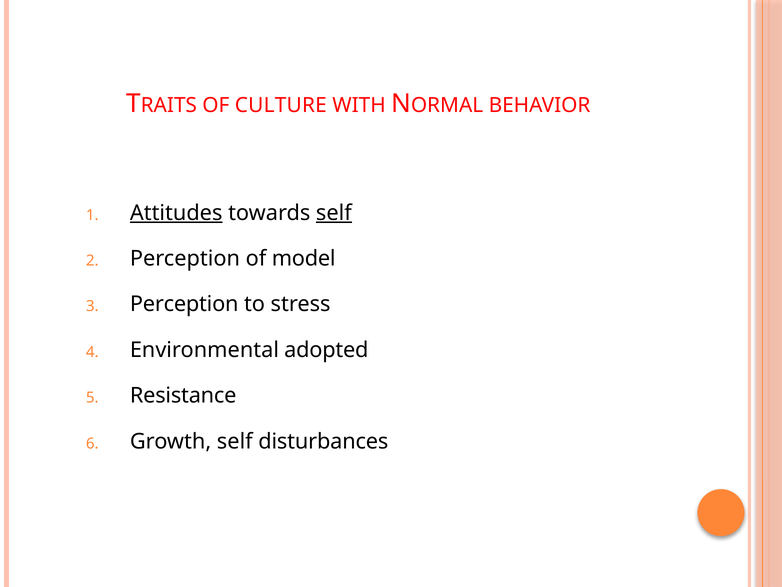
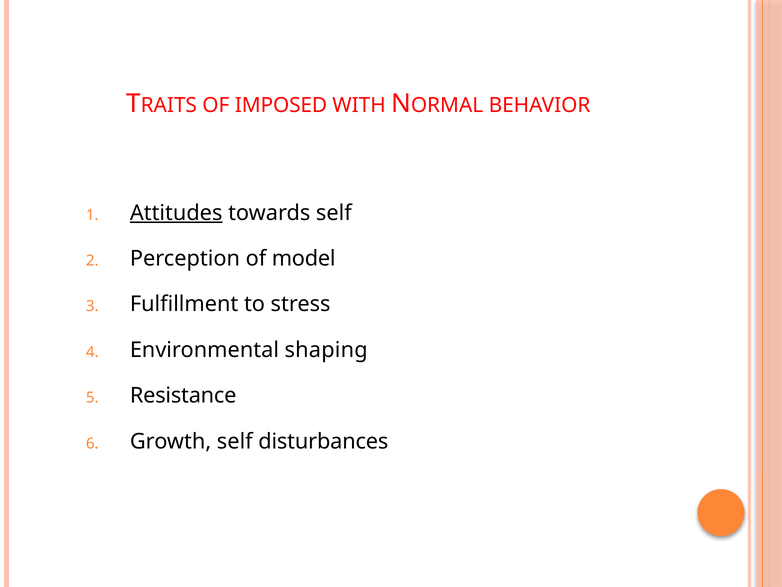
CULTURE: CULTURE -> IMPOSED (281, 105)
self underline: present -> none (334, 213)
Perception: Perception -> Fulfillment (184, 304)
adopted: adopted -> shaping (326, 350)
